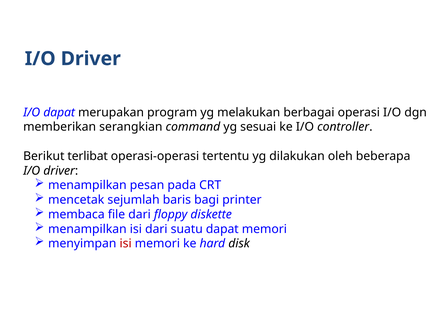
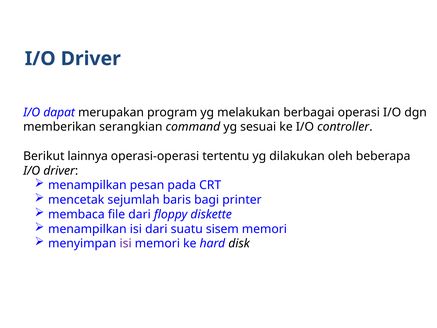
terlibat: terlibat -> lainnya (88, 156)
suatu dapat: dapat -> sisem (222, 229)
isi colour: red -> purple (126, 243)
